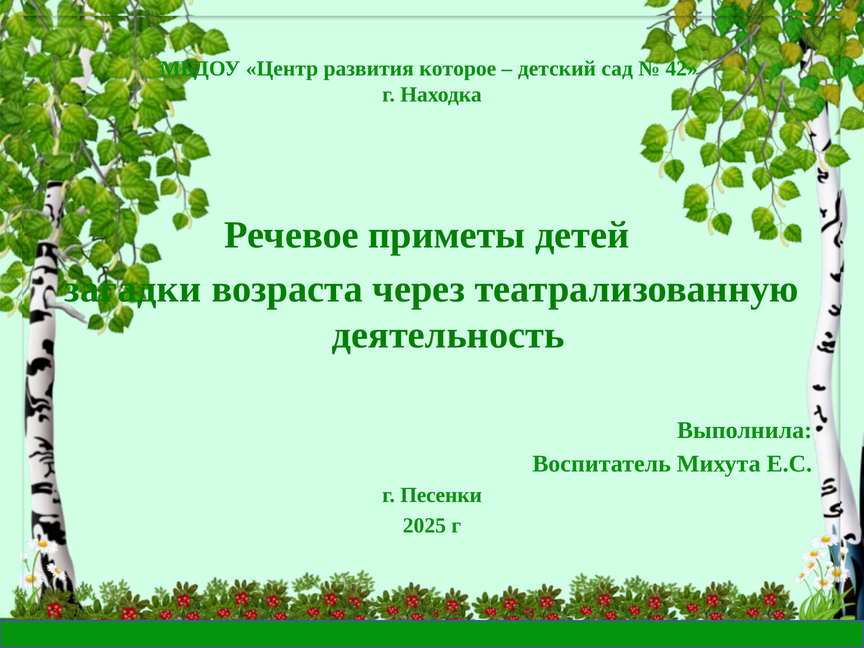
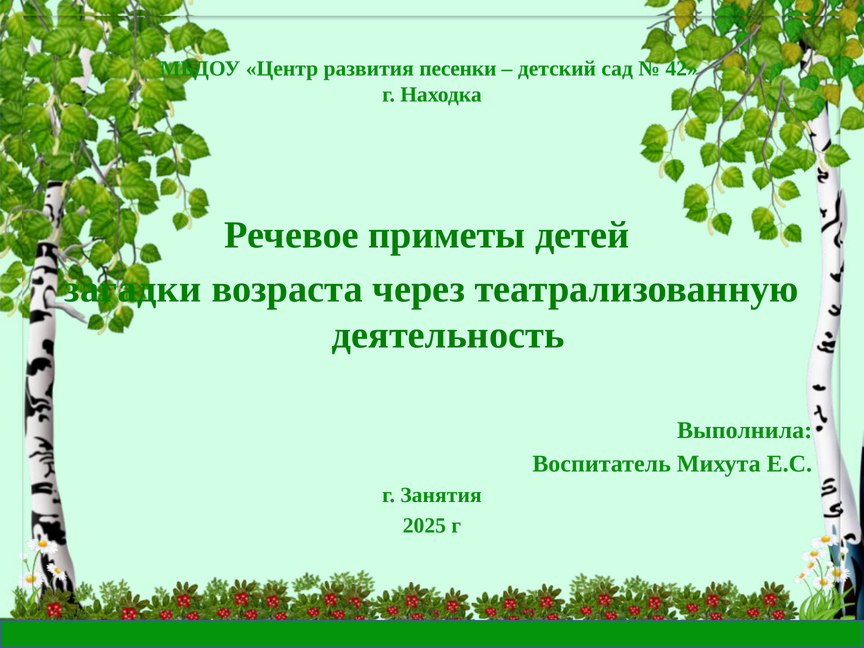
которое: которое -> песенки (458, 68)
Песенки: Песенки -> Занятия (441, 495)
